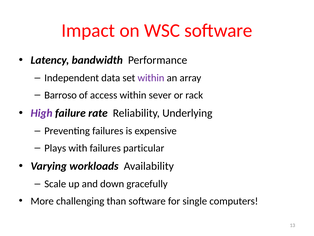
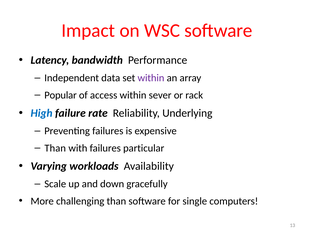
Barroso: Barroso -> Popular (61, 95)
High colour: purple -> blue (42, 113)
Plays: Plays -> Than (55, 148)
